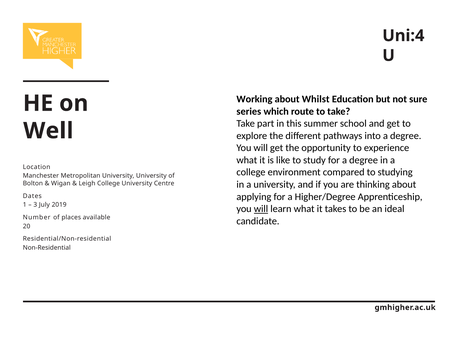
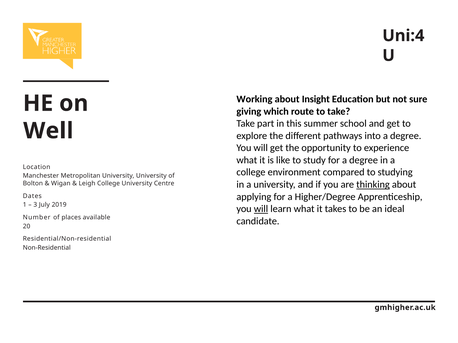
Whilst: Whilst -> Insight (316, 99)
series: series -> giving (249, 112)
thinking underline: none -> present (373, 185)
